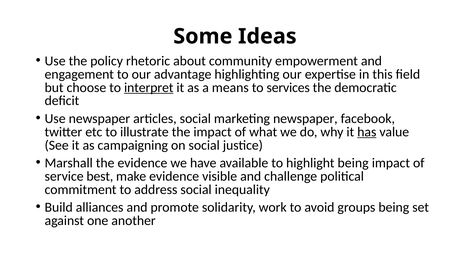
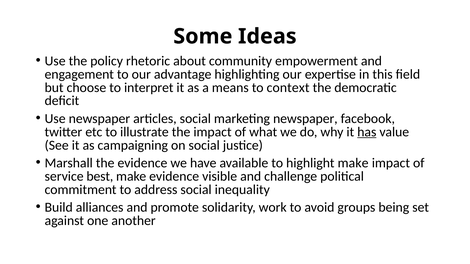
interpret underline: present -> none (149, 88)
services: services -> context (288, 88)
highlight being: being -> make (353, 163)
